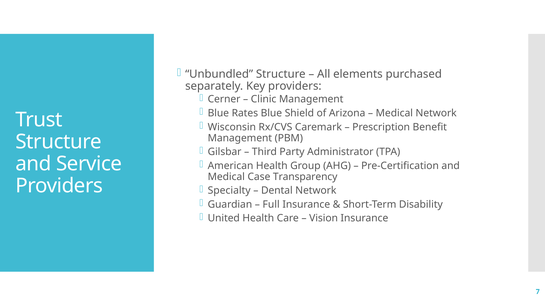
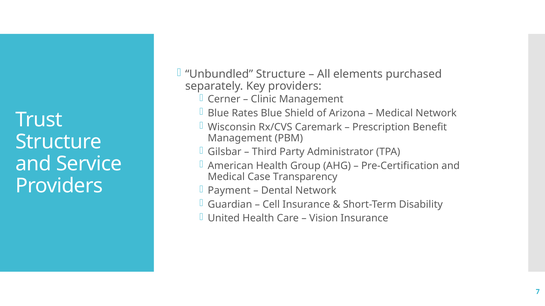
Specialty: Specialty -> Payment (229, 191)
Full: Full -> Cell (271, 205)
